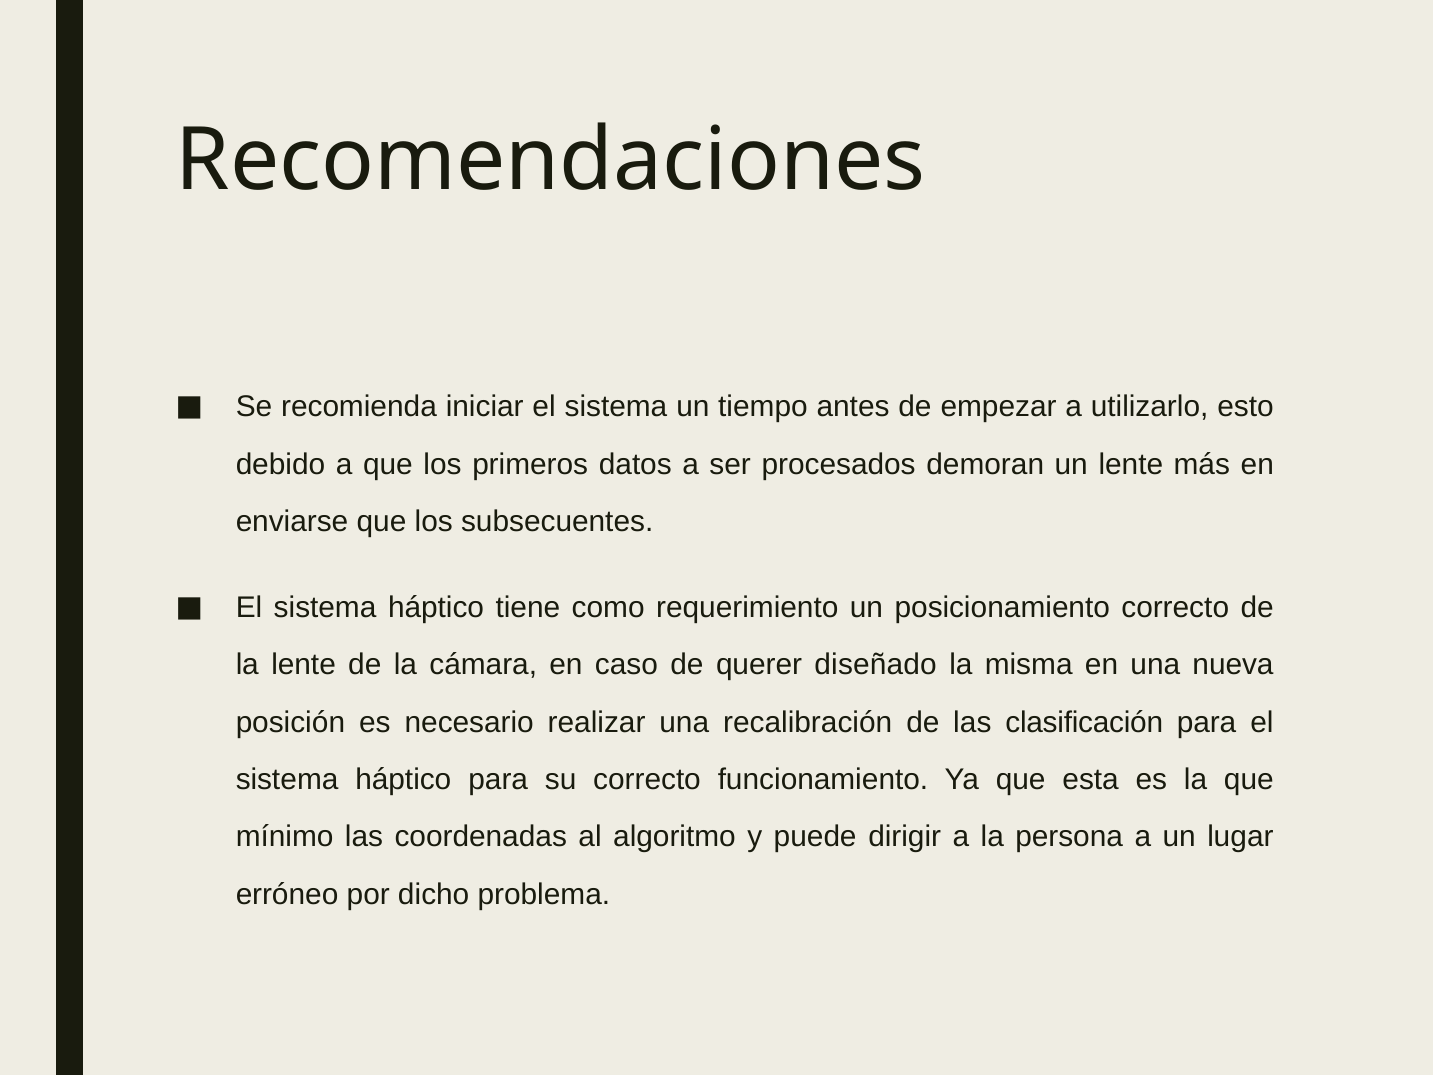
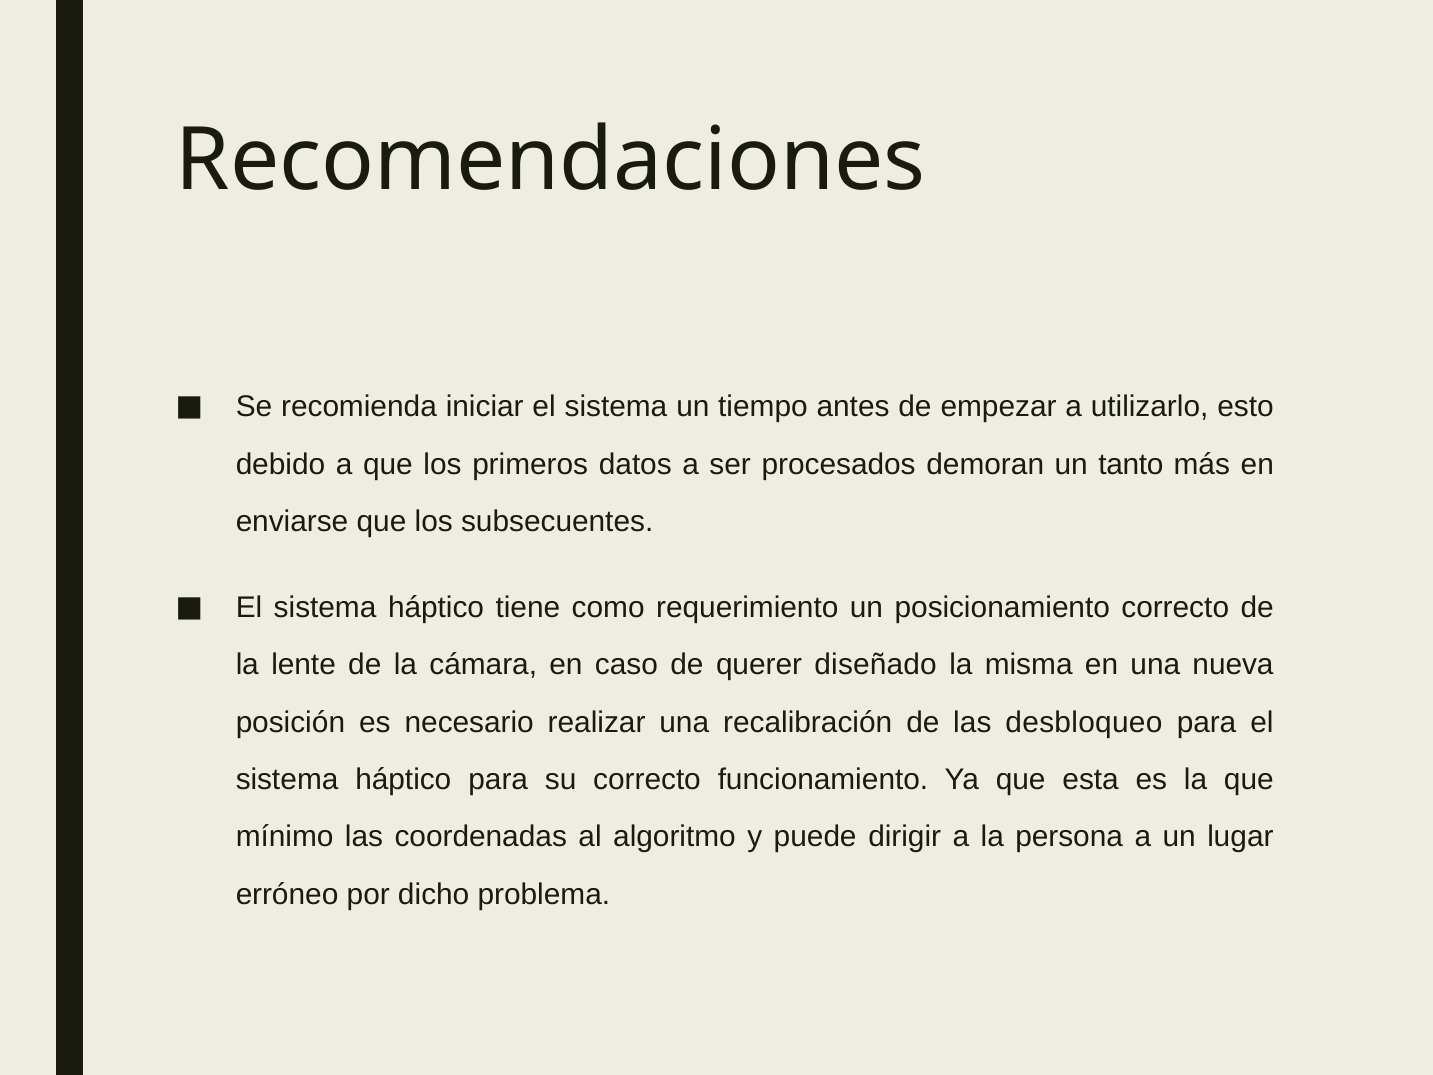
un lente: lente -> tanto (1131, 464)
clasificación: clasificación -> desbloqueo (1084, 722)
